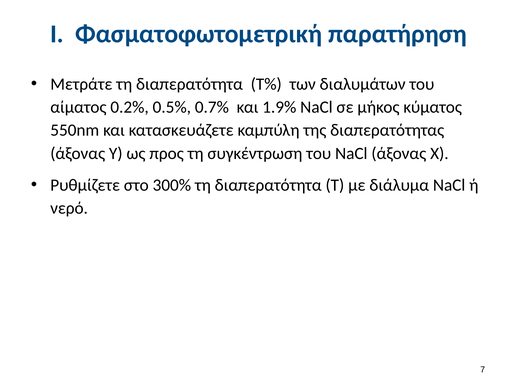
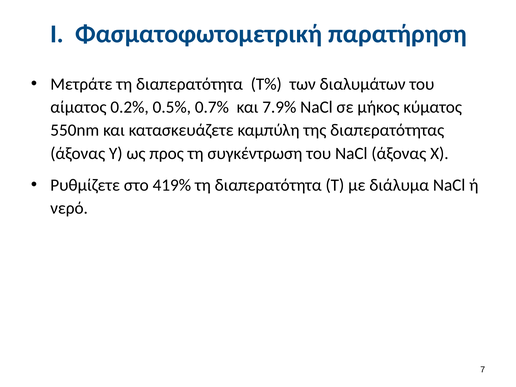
1.9%: 1.9% -> 7.9% (279, 107)
300%: 300% -> 419% (172, 185)
